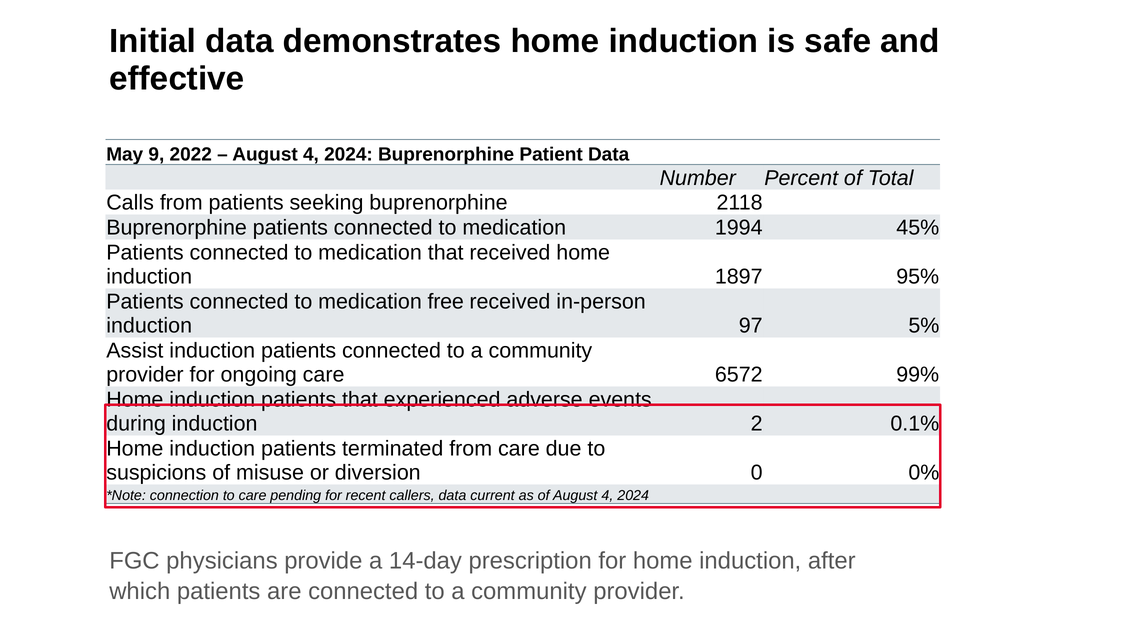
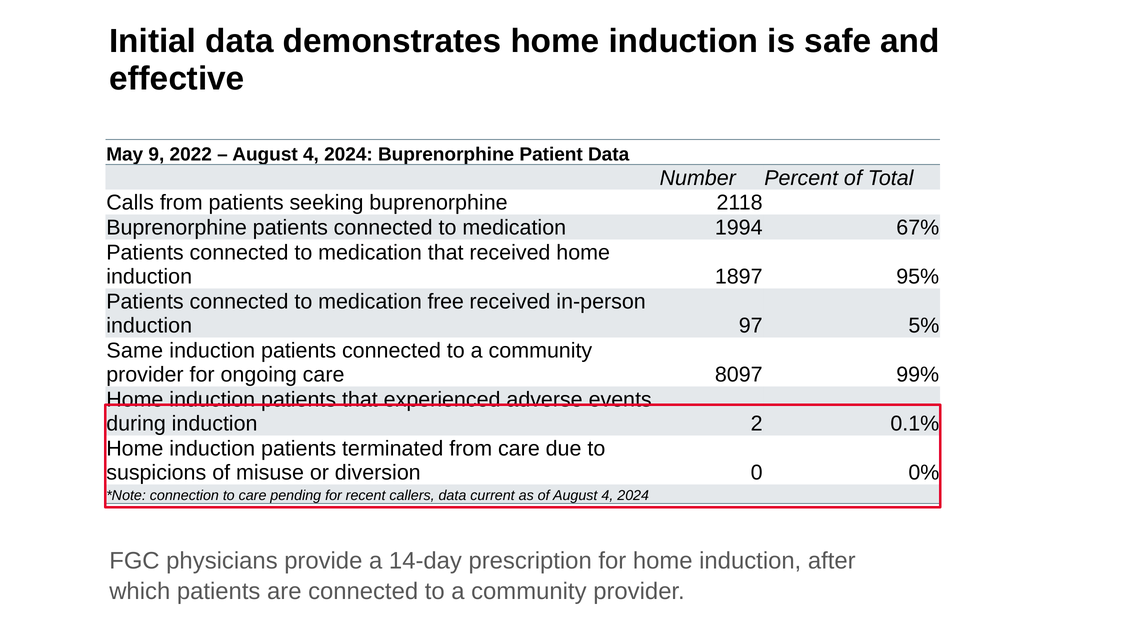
45%: 45% -> 67% (918, 228)
Assist: Assist -> Same (135, 350)
6572: 6572 -> 8097 (739, 374)
